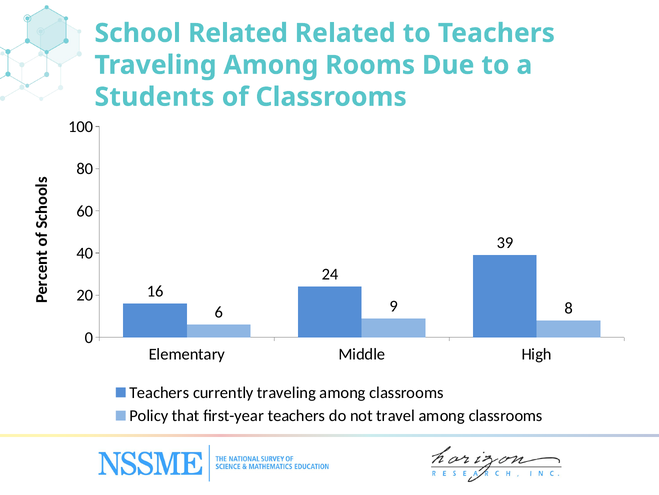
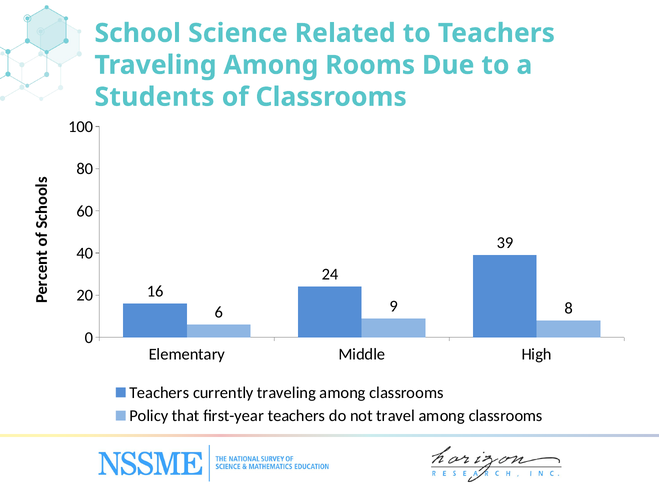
School Related: Related -> Science (238, 33)
